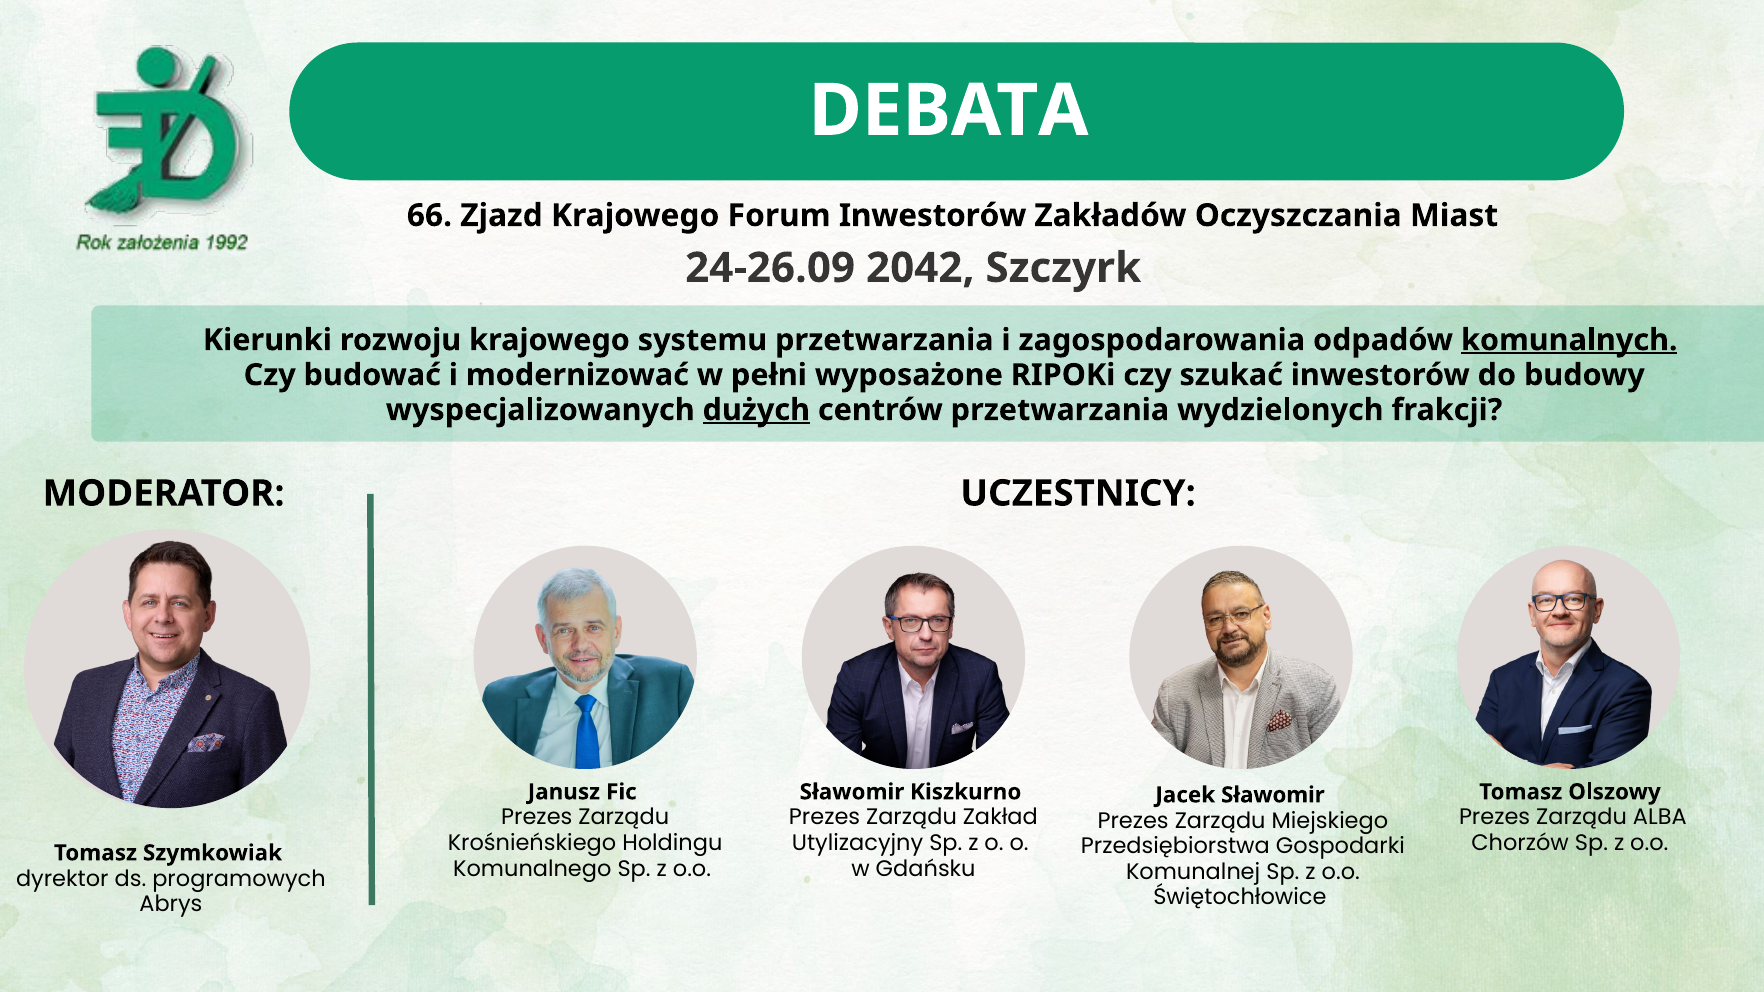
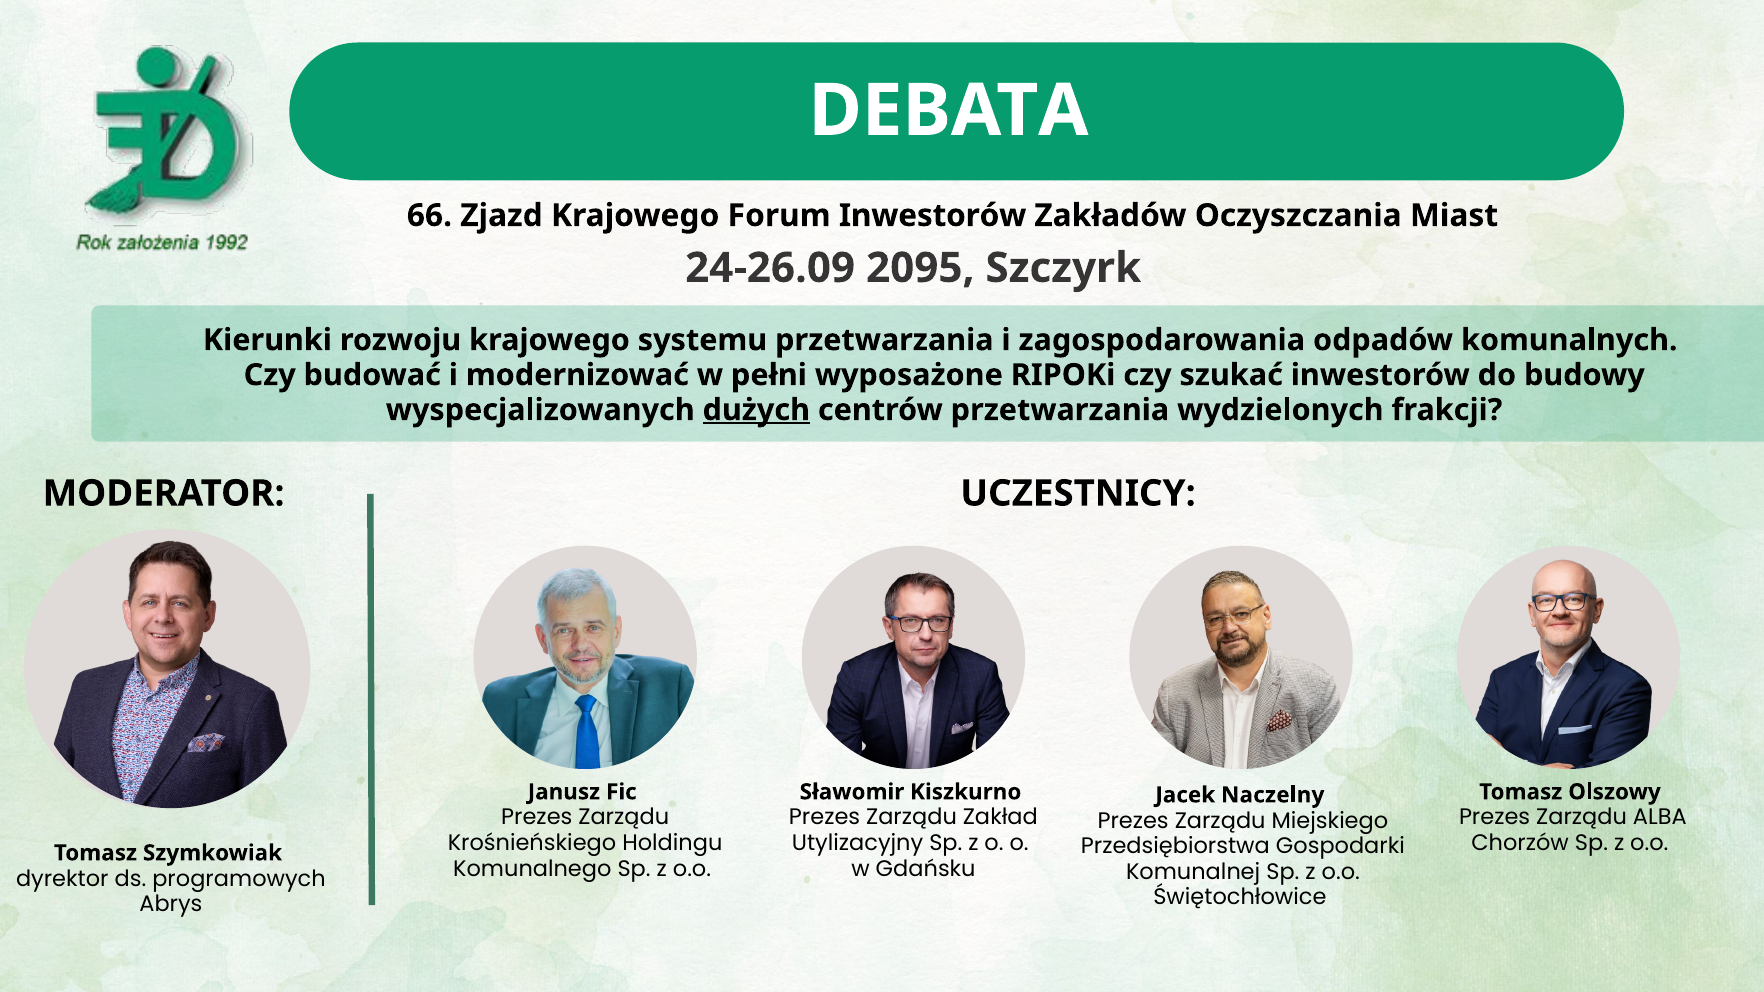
2042: 2042 -> 2095 (920, 268)
komunalnych underline: present -> none (1569, 340)
Jacek Sławomir: Sławomir -> Naczelny (1273, 795)
